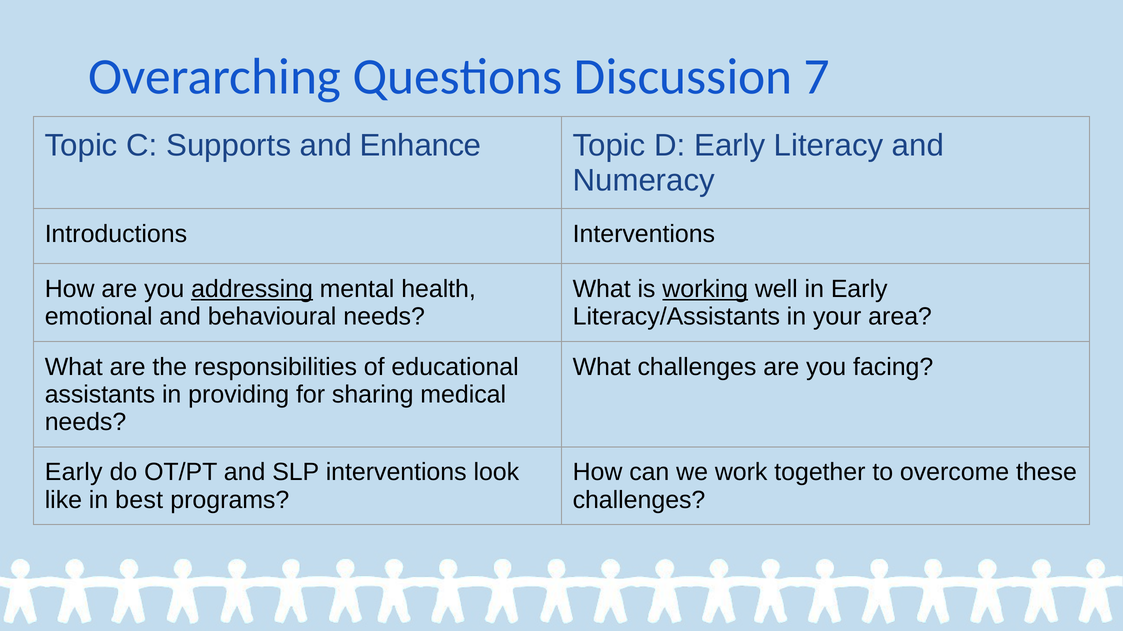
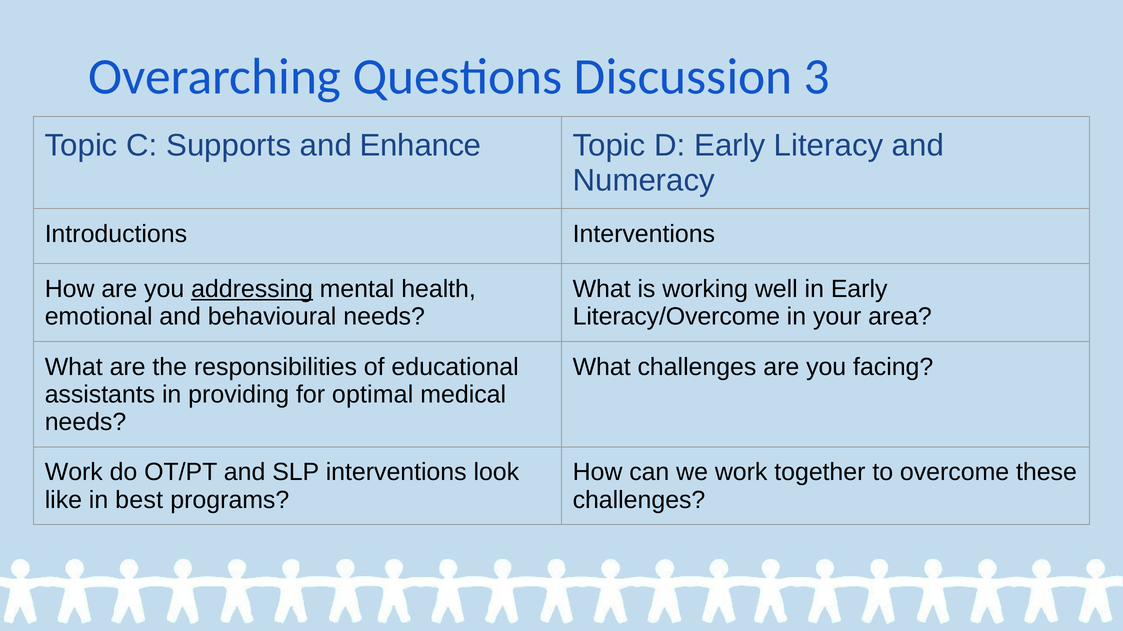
7: 7 -> 3 (817, 77)
working underline: present -> none (705, 289)
Literacy/Assistants: Literacy/Assistants -> Literacy/Overcome (676, 317)
sharing: sharing -> optimal (373, 395)
Early: Early -> Work (74, 473)
